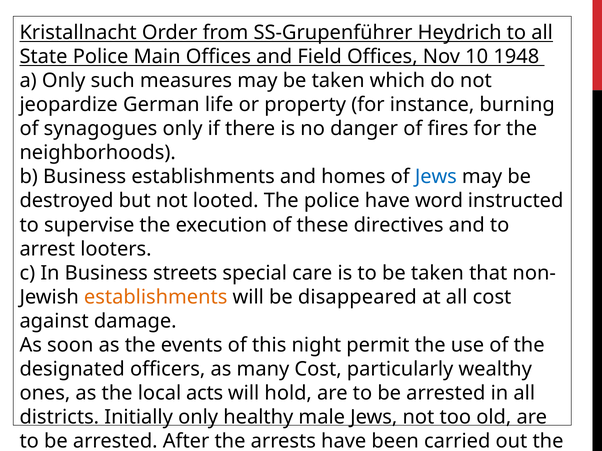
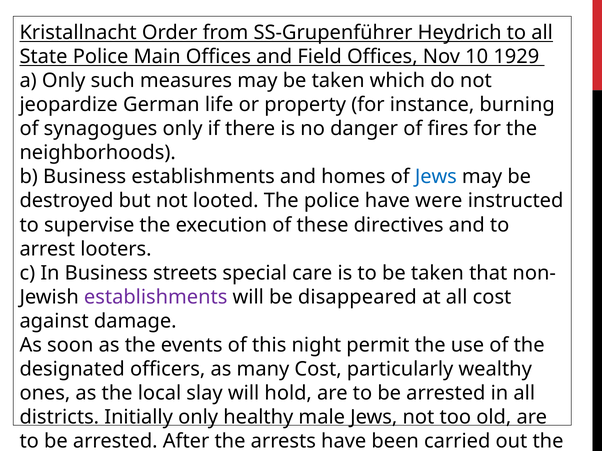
1948: 1948 -> 1929 (516, 57)
word: word -> were (439, 201)
establishments colour: orange -> purple (156, 297)
acts: acts -> slay (205, 394)
